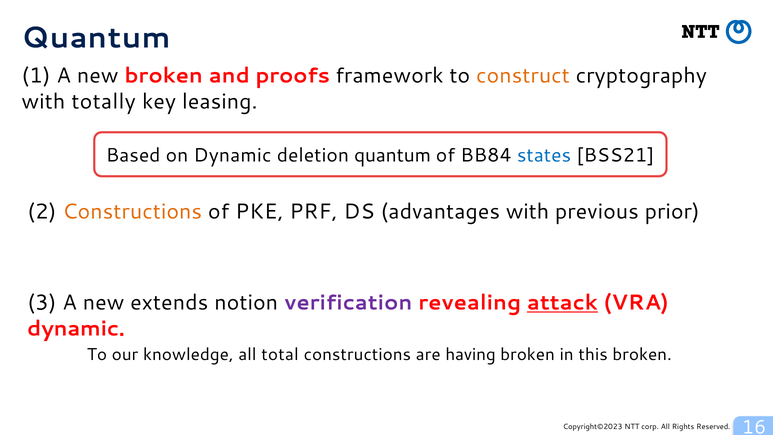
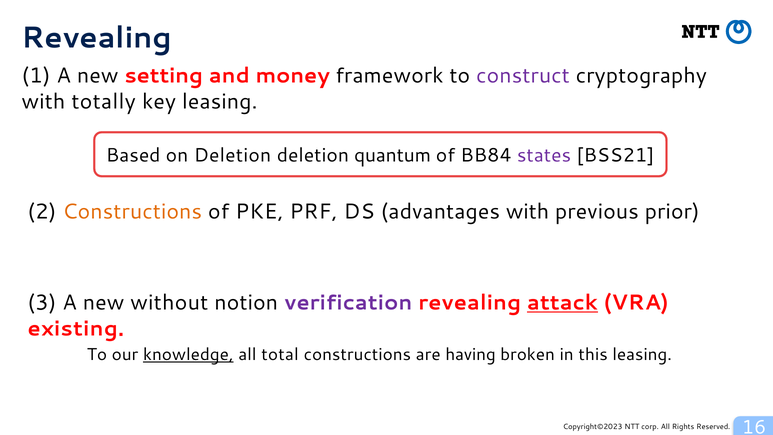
Quantum: Quantum -> Revealing (97, 38)
new broken: broken -> setting (164, 76)
proofs: proofs -> money (293, 76)
construct colour: orange -> purple (523, 76)
on Dynamic: Dynamic -> Deletion (232, 156)
states colour: blue -> purple (544, 156)
extends: extends -> without (169, 303)
dynamic: dynamic -> existing (76, 328)
knowledge underline: none -> present (188, 354)
this broken: broken -> leasing (642, 354)
